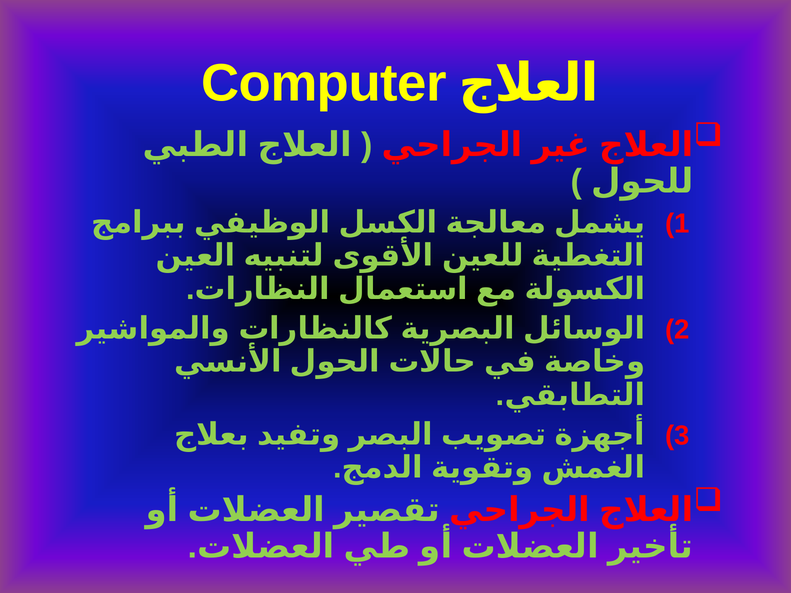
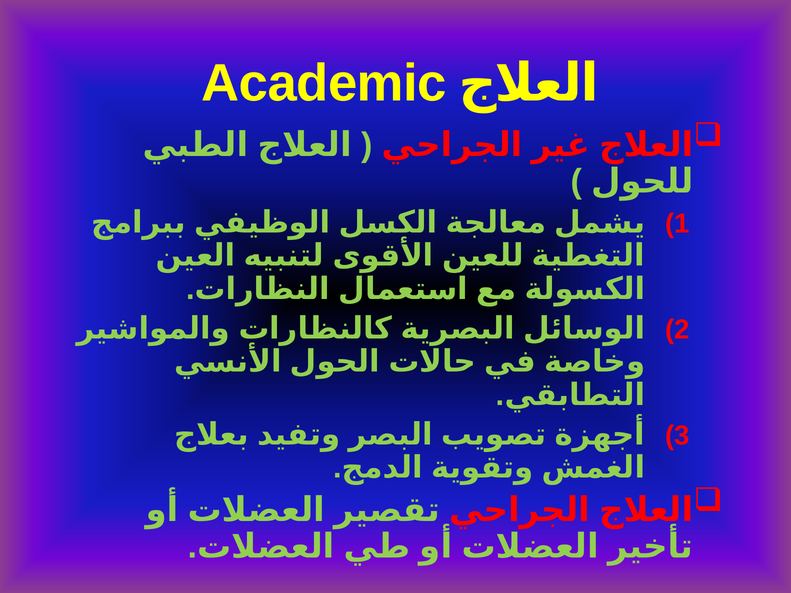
Computer: Computer -> Academic (324, 84)
